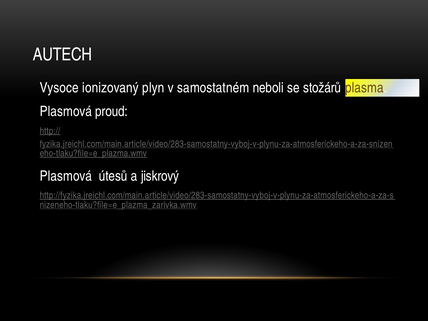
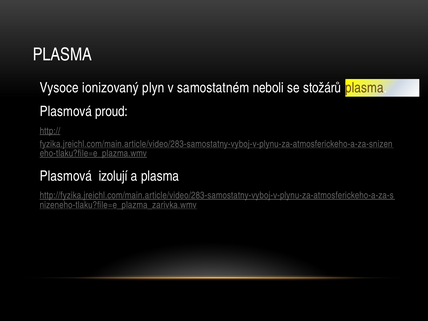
AUTECH: AUTECH -> PLASMA (62, 55)
útesů: útesů -> izolují (113, 176)
a jiskrový: jiskrový -> plasma (160, 176)
